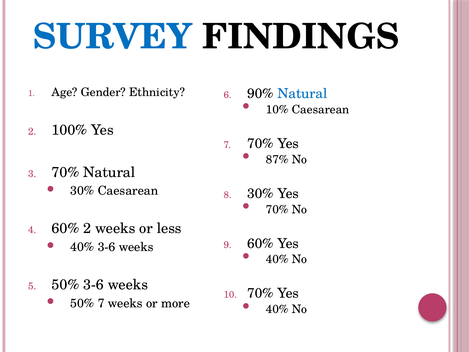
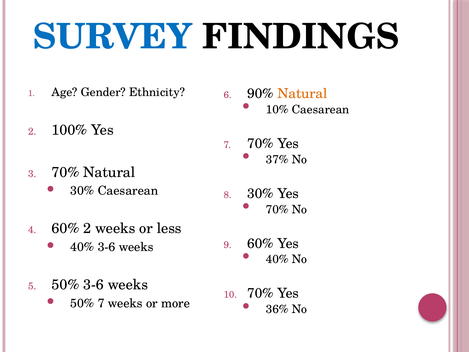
Natural colour: blue -> orange (302, 94)
87%: 87% -> 37% (277, 159)
40%: 40% -> 36% (277, 309)
